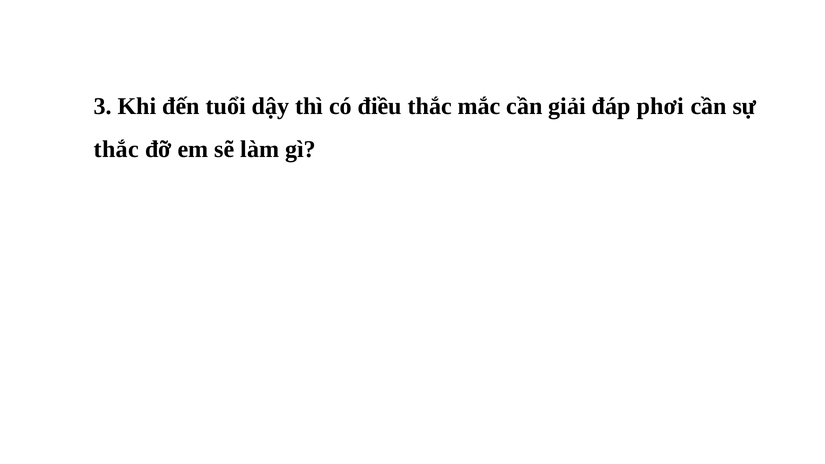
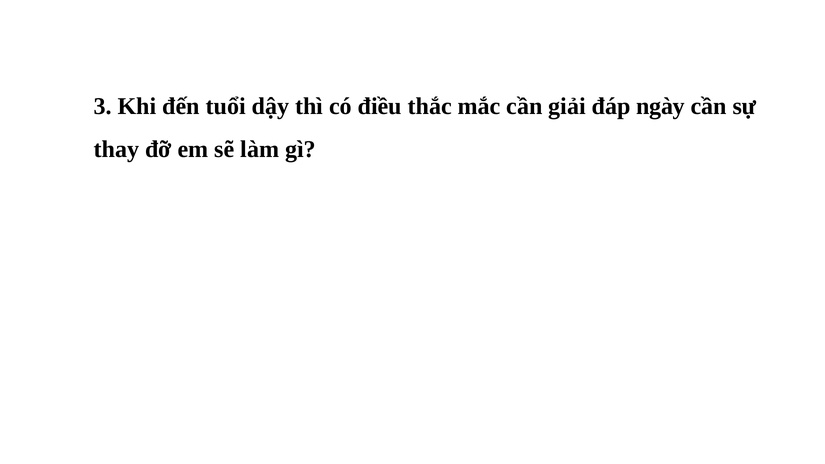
phơi: phơi -> ngày (661, 106)
thắc: thắc -> thay (116, 150)
